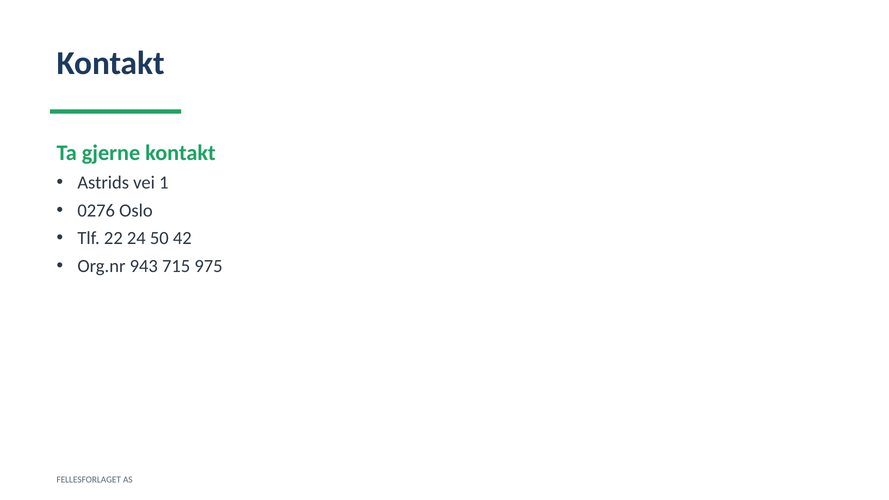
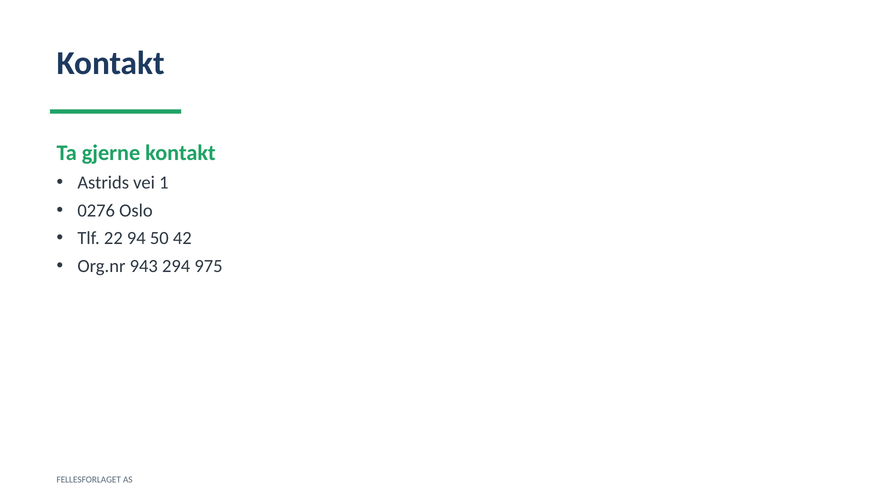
24: 24 -> 94 (136, 238)
715: 715 -> 294 (176, 266)
